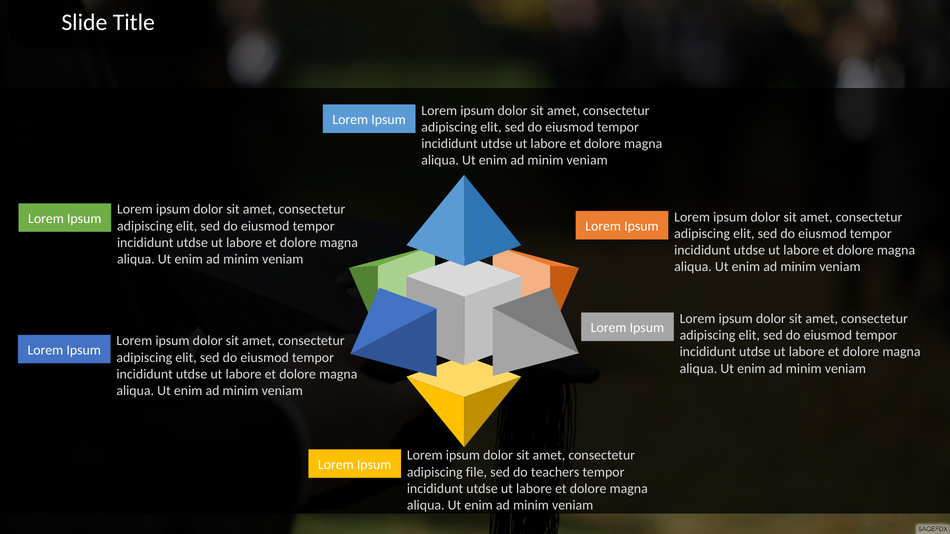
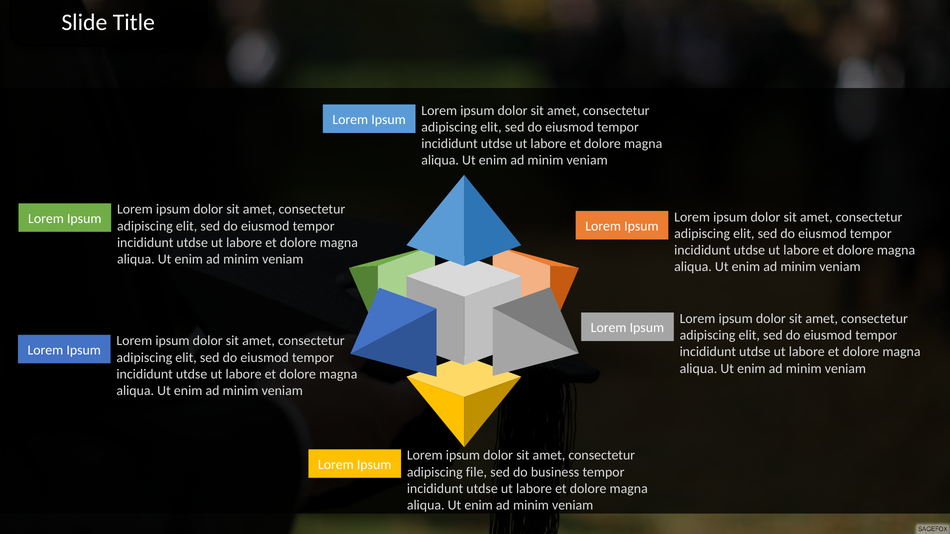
teachers: teachers -> business (555, 472)
